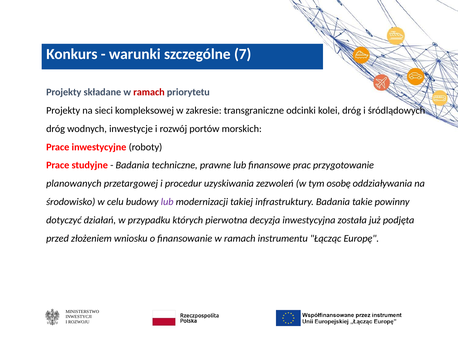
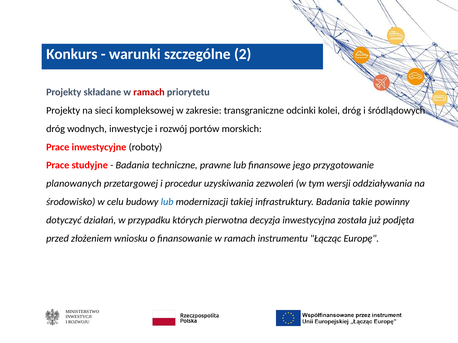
7: 7 -> 2 (243, 54)
prac: prac -> jego (302, 166)
osobę: osobę -> wersji (339, 184)
lub colour: purple -> blue (167, 202)
